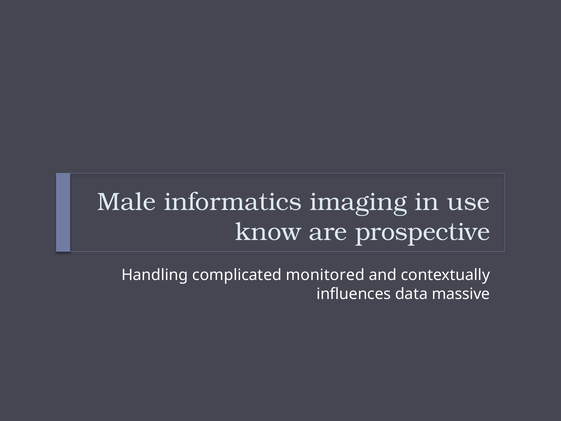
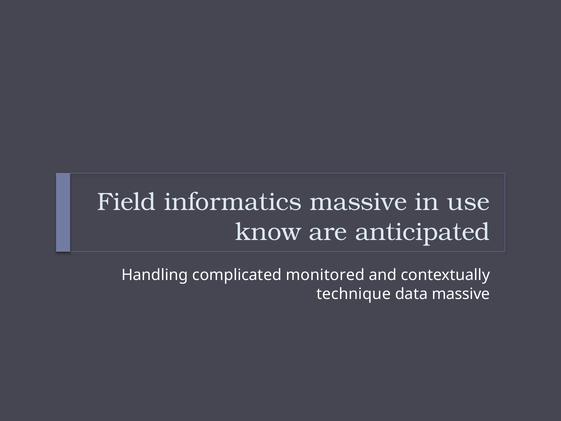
Male: Male -> Field (127, 202)
informatics imaging: imaging -> massive (358, 202)
prospective: prospective -> anticipated (423, 232)
influences: influences -> technique (354, 294)
